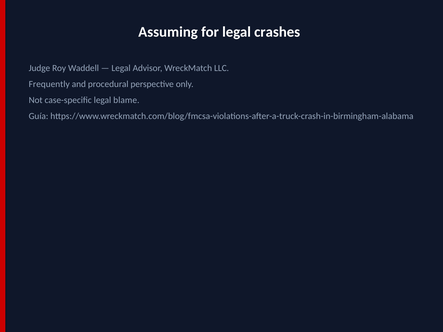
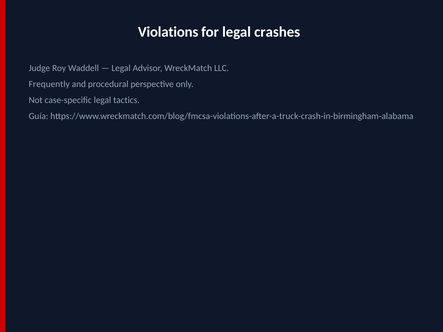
Assuming: Assuming -> Violations (168, 32)
blame: blame -> tactics (126, 100)
